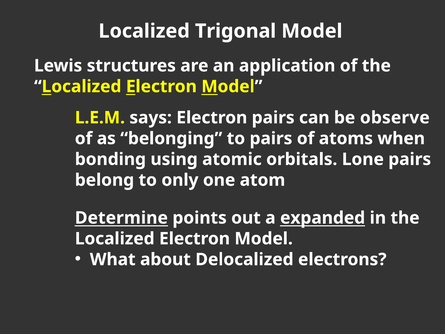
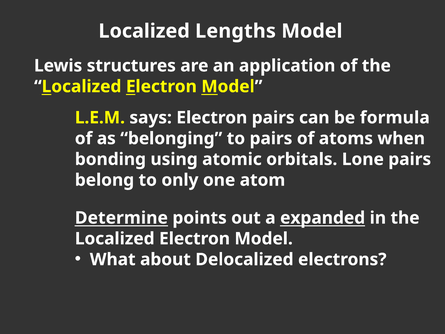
Trigonal: Trigonal -> Lengths (235, 31)
observe: observe -> formula (395, 118)
